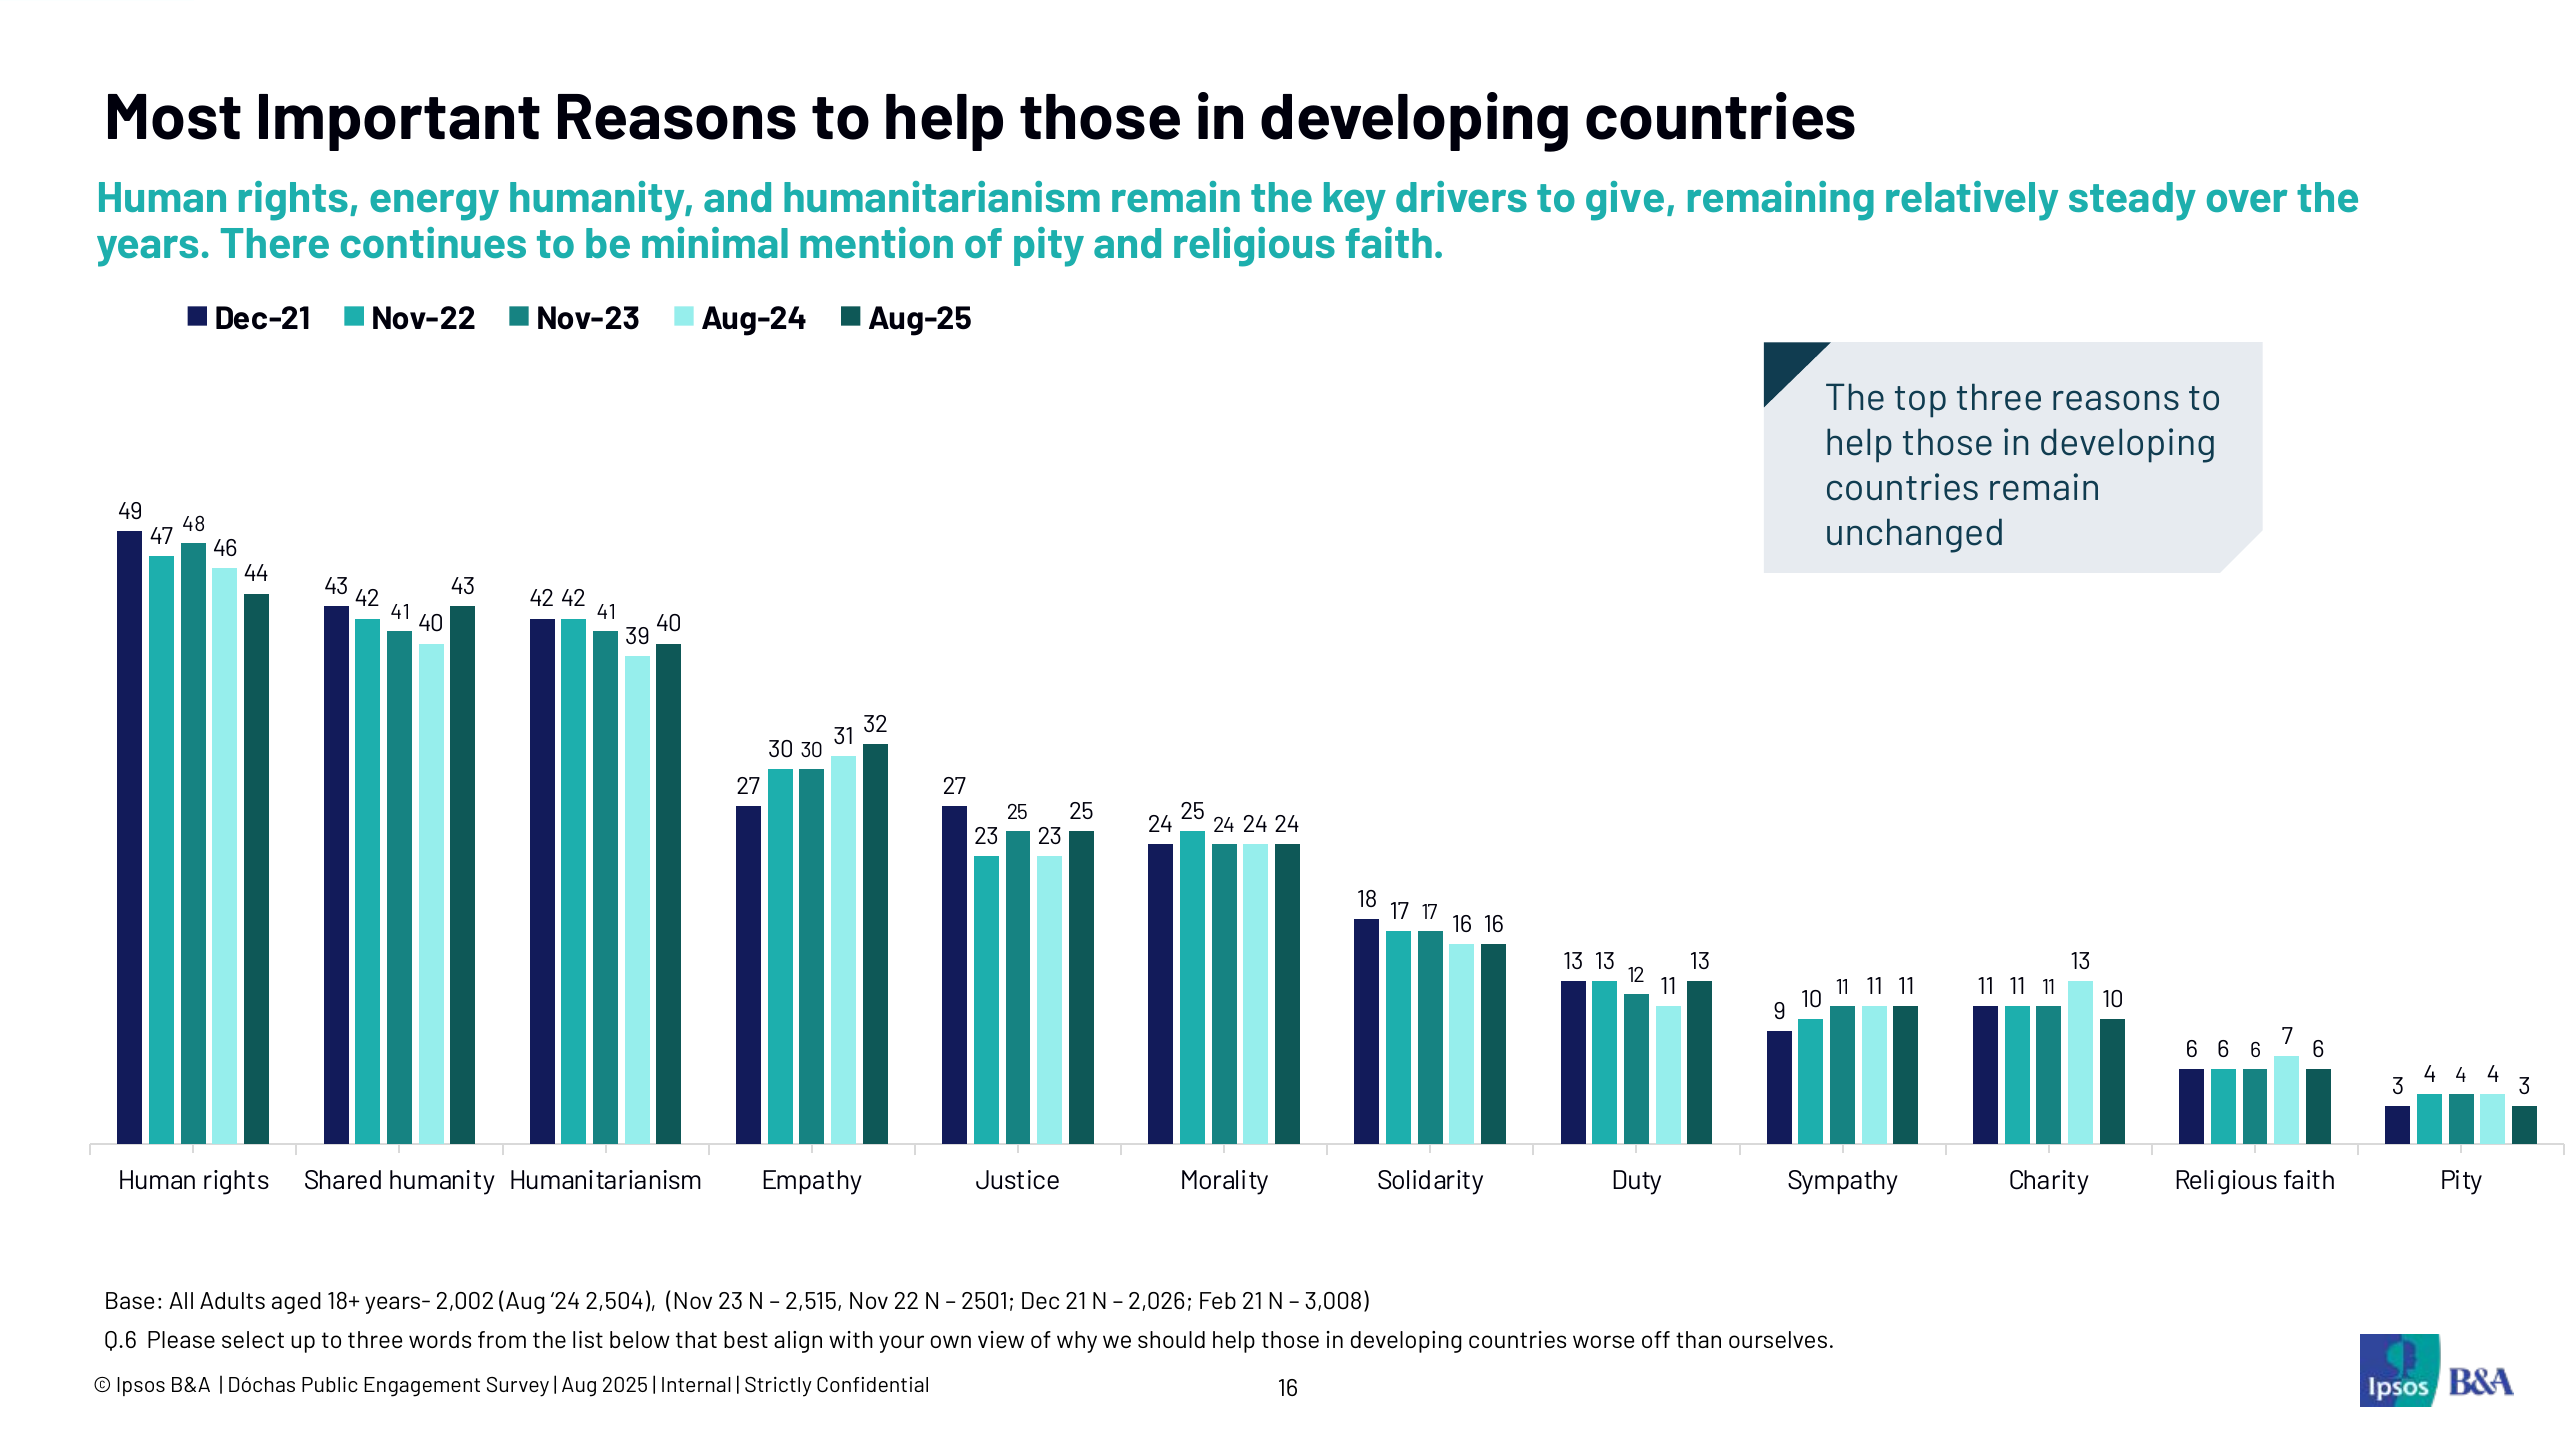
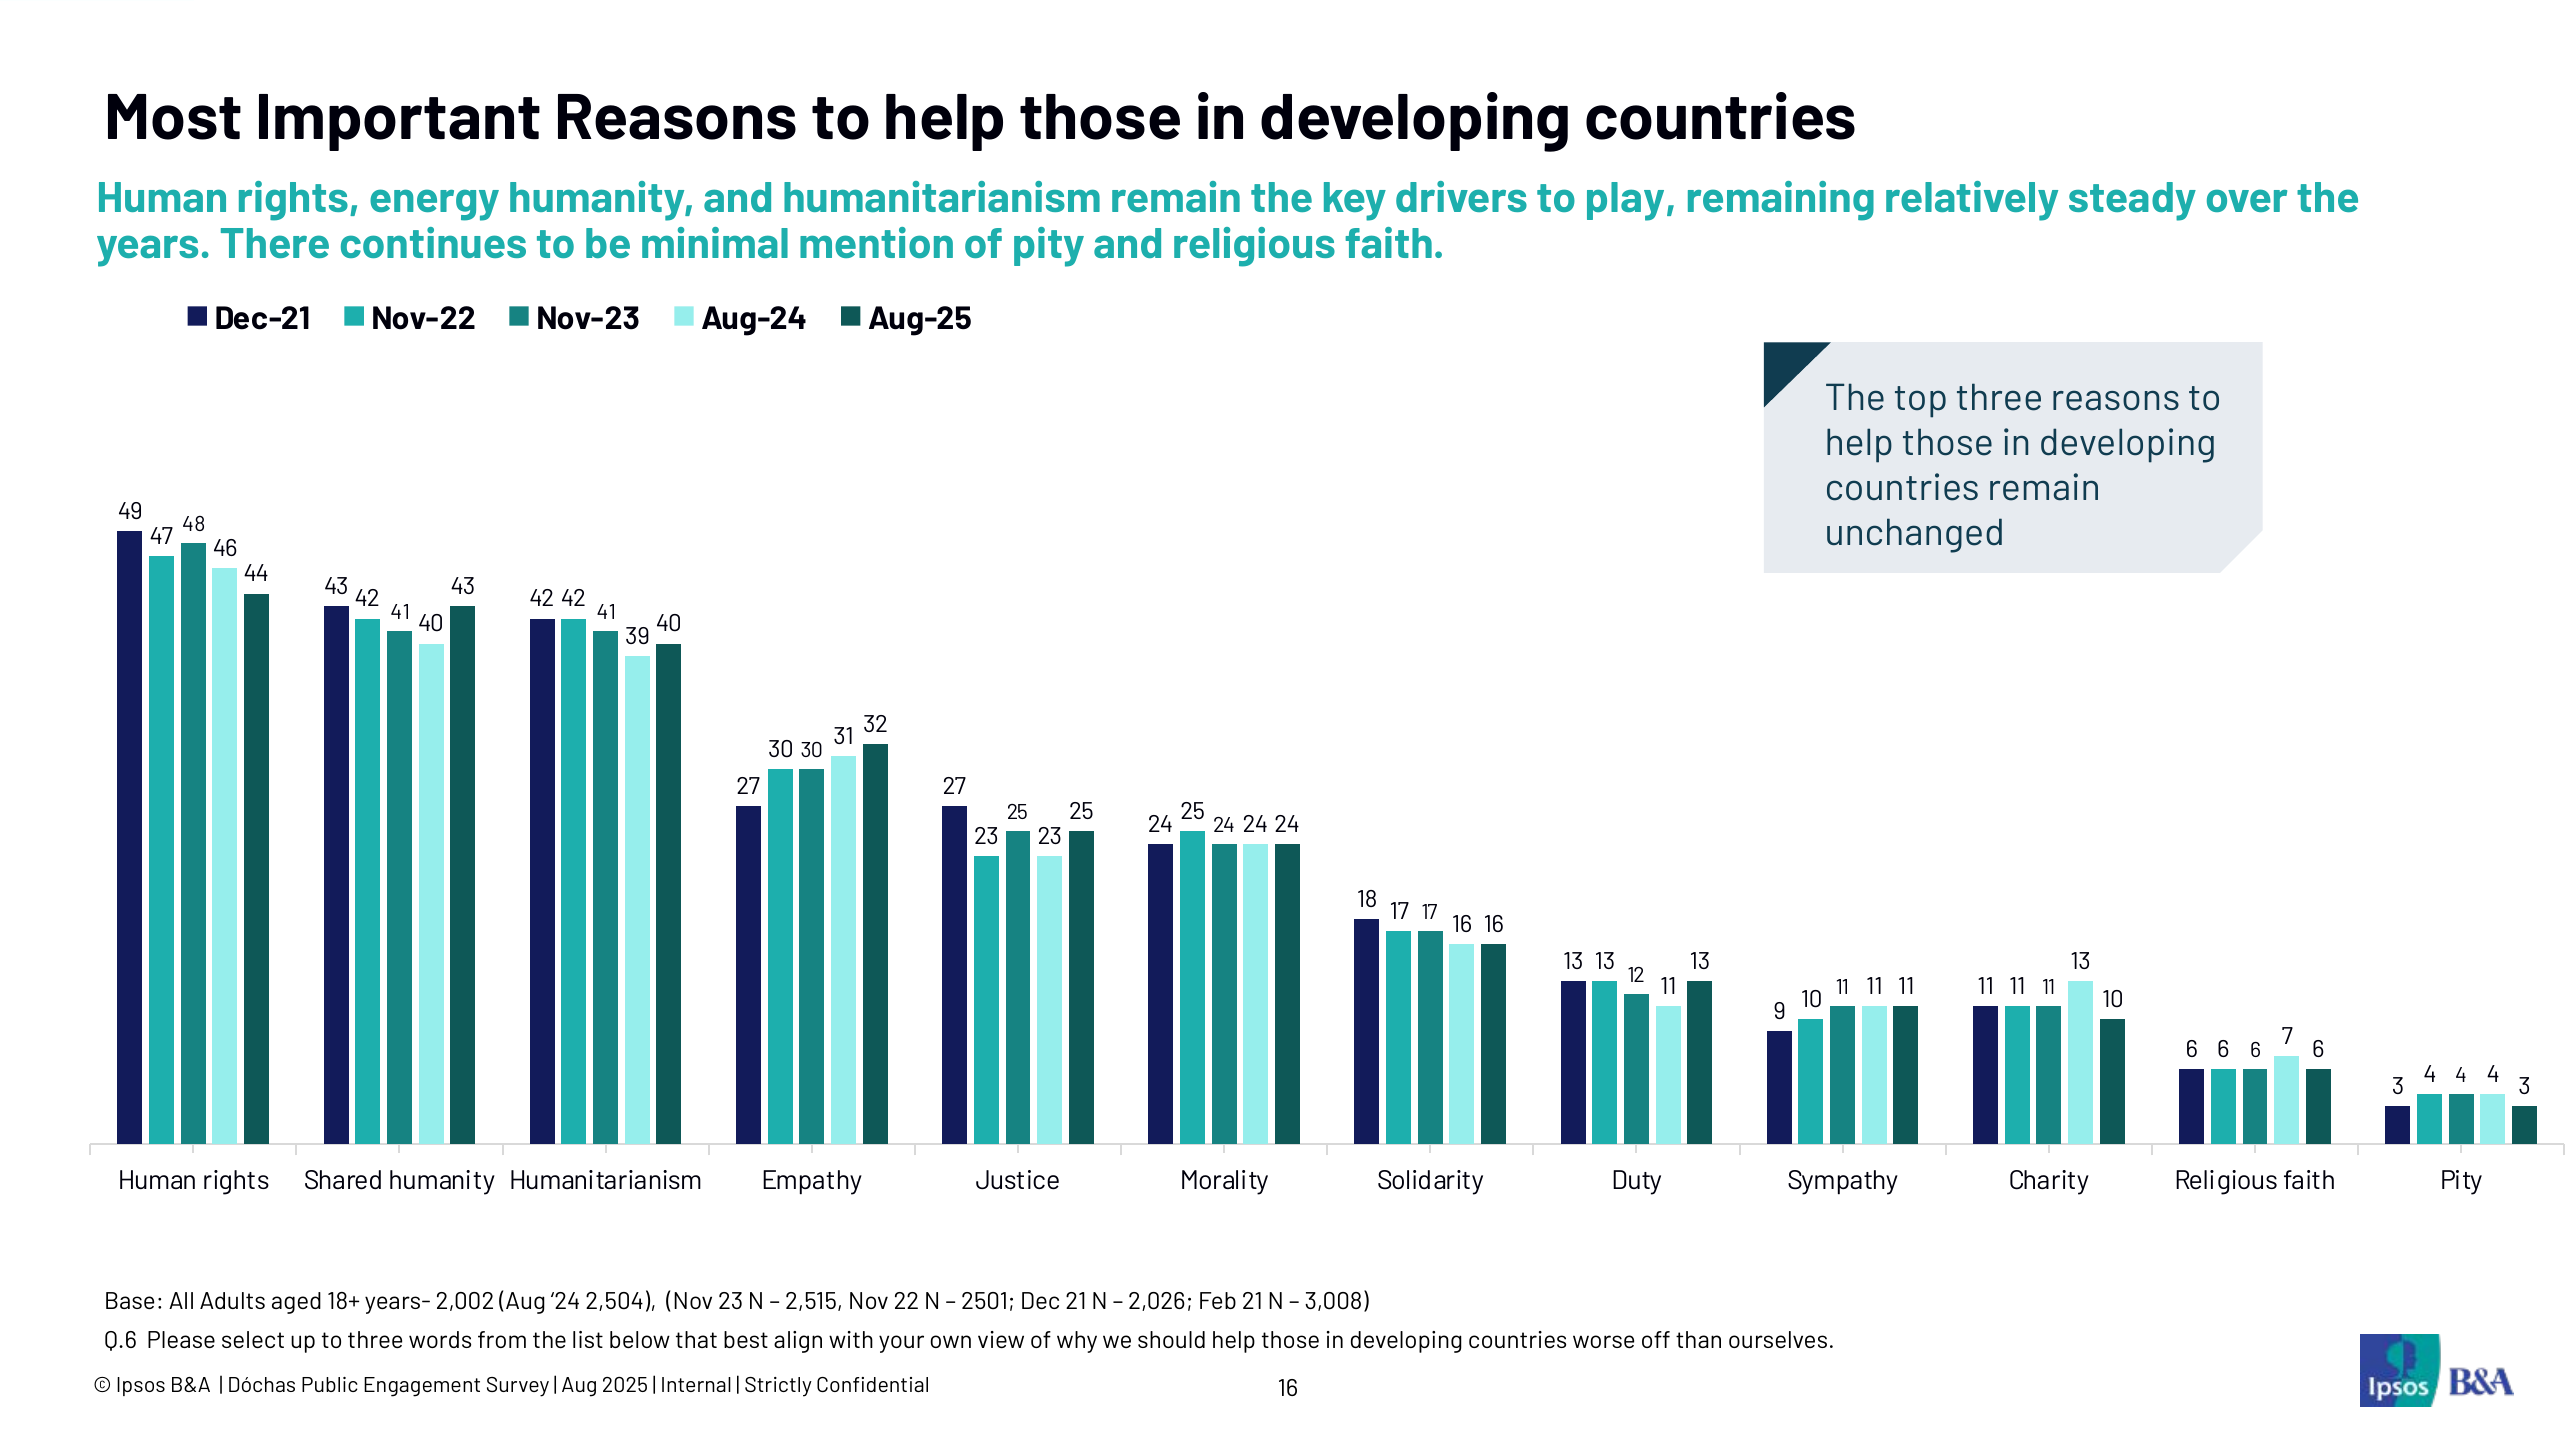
give: give -> play (1631, 198)
